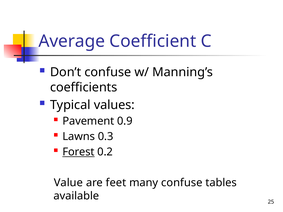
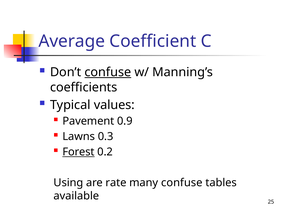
confuse underline: none -> present (108, 72)
Value: Value -> Using (68, 183)
feet: feet -> rate (116, 183)
